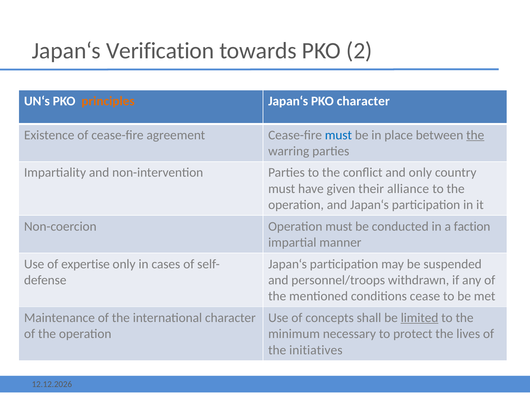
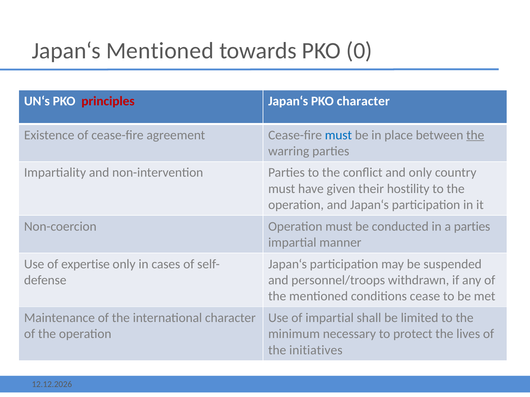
Japan‘s Verification: Verification -> Mentioned (160, 51)
2: 2 -> 0 (359, 51)
principles colour: orange -> red (108, 101)
alliance: alliance -> hostility (408, 189)
a faction: faction -> parties (472, 227)
of concepts: concepts -> impartial (330, 318)
limited underline: present -> none (420, 318)
